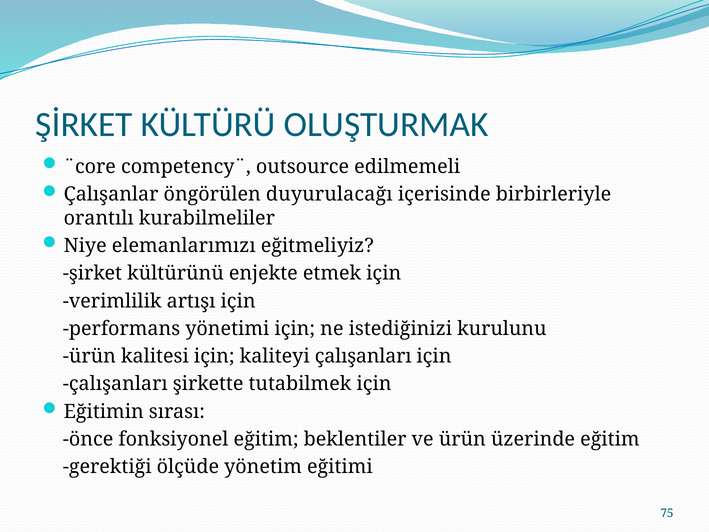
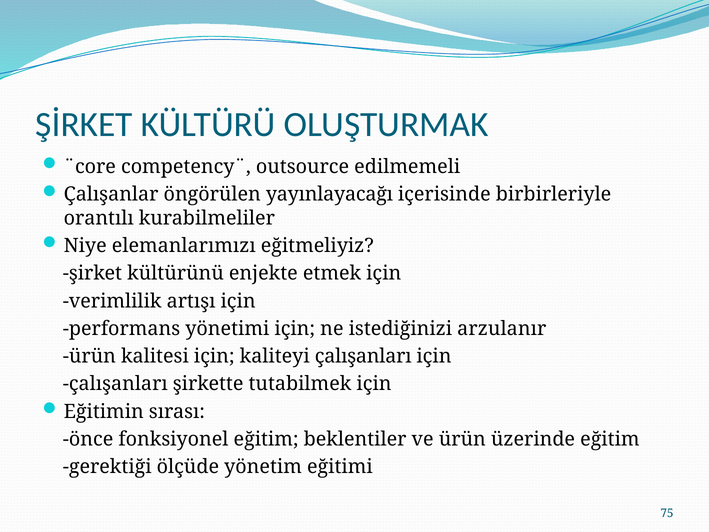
duyurulacağı: duyurulacağı -> yayınlayacağı (329, 194)
kurulunu: kurulunu -> arzulanır (502, 328)
